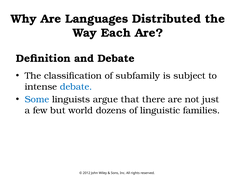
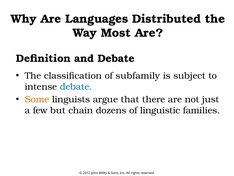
Each: Each -> Most (116, 33)
Some colour: blue -> orange (37, 99)
world: world -> chain (81, 110)
